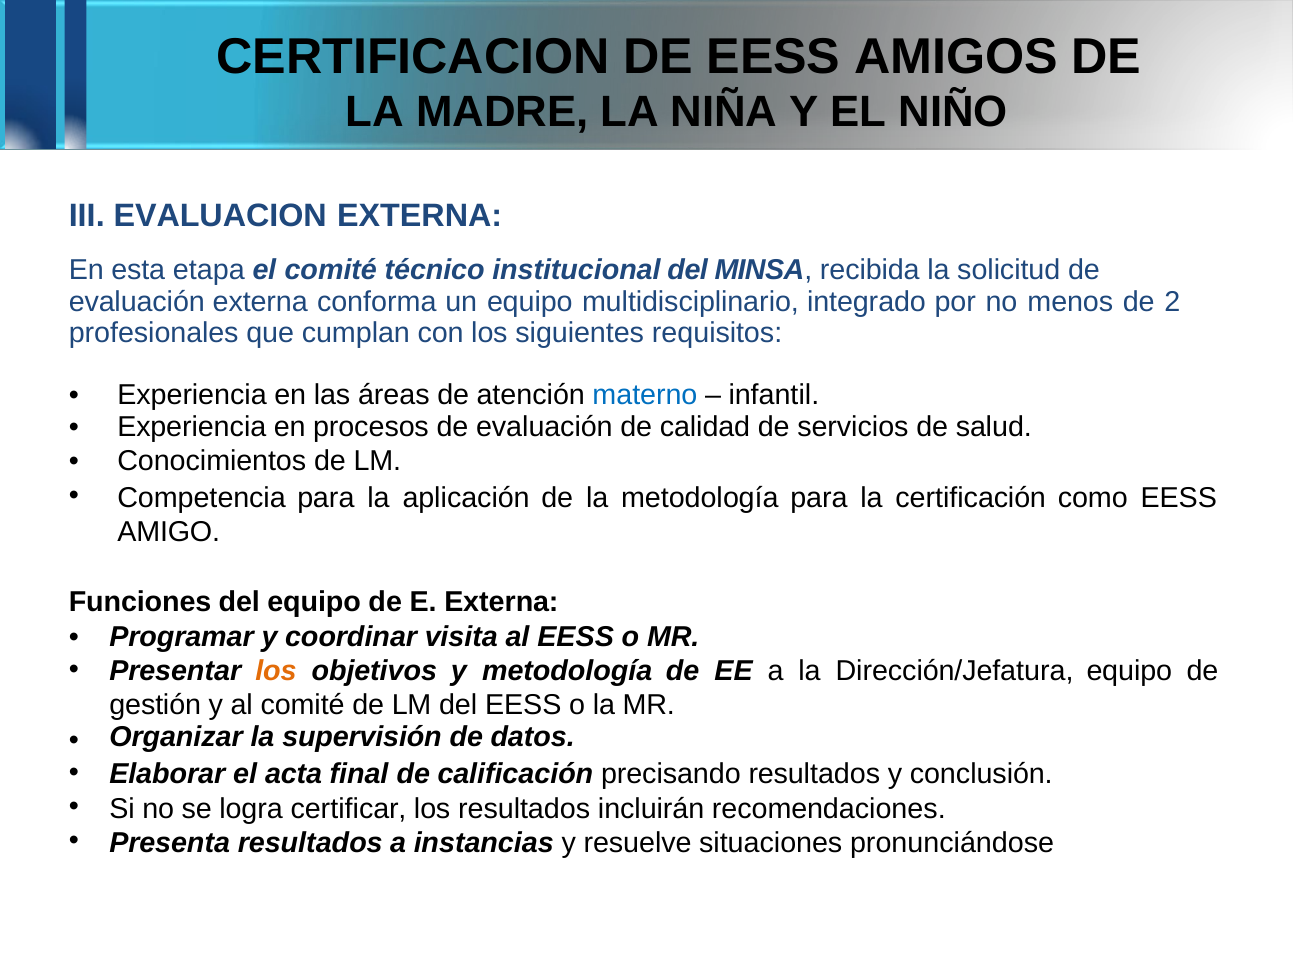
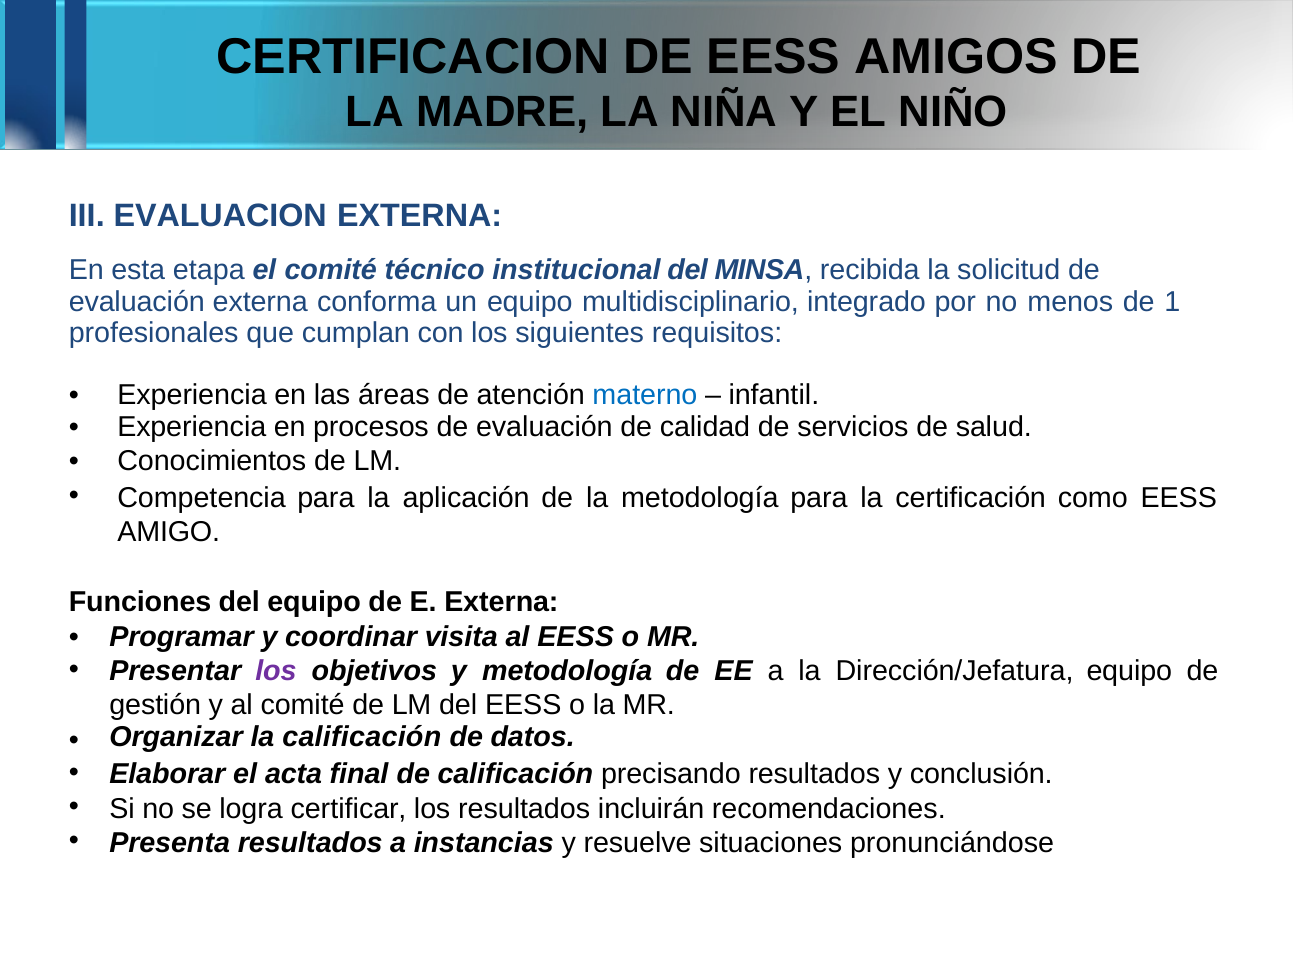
2: 2 -> 1 (1172, 301)
los colour: orange -> purple (276, 671)
la supervisión: supervisión -> calificación (362, 737)
